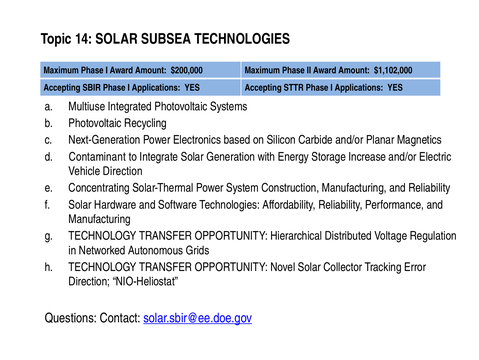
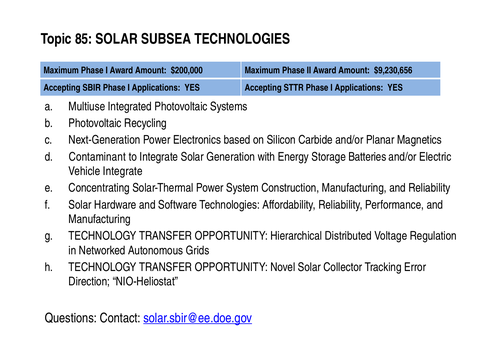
14: 14 -> 85 (84, 39)
$1,102,000: $1,102,000 -> $9,230,656 (393, 70)
Increase: Increase -> Batteries (367, 156)
Vehicle Direction: Direction -> Integrate (123, 171)
